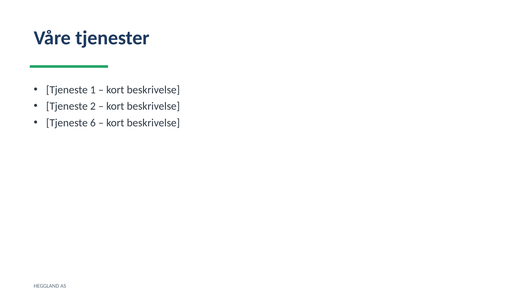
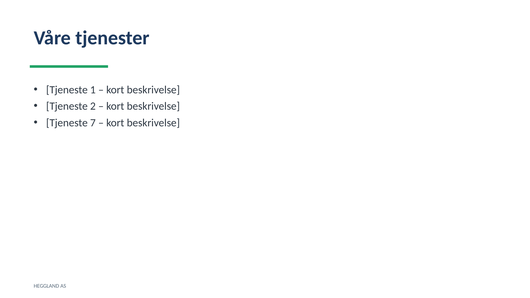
6: 6 -> 7 (93, 123)
